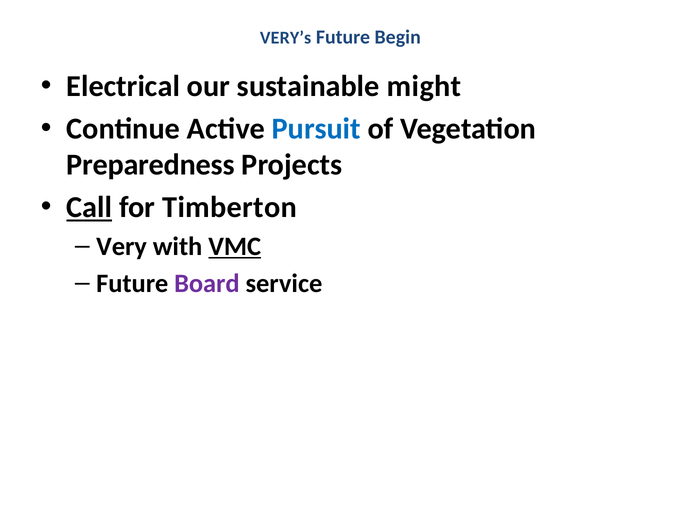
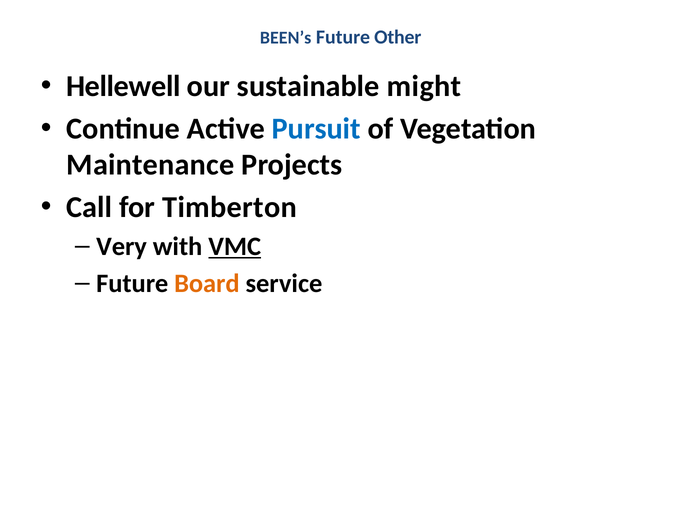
VERY’s: VERY’s -> BEEN’s (286, 38)
Begin: Begin -> Other (398, 37)
Electrical: Electrical -> Hellewell (123, 86)
Preparedness: Preparedness -> Maintenance (150, 165)
Call underline: present -> none (89, 207)
Board colour: purple -> orange (207, 283)
